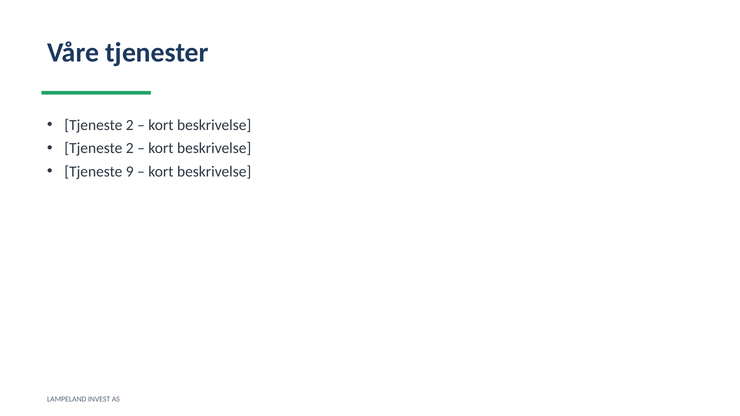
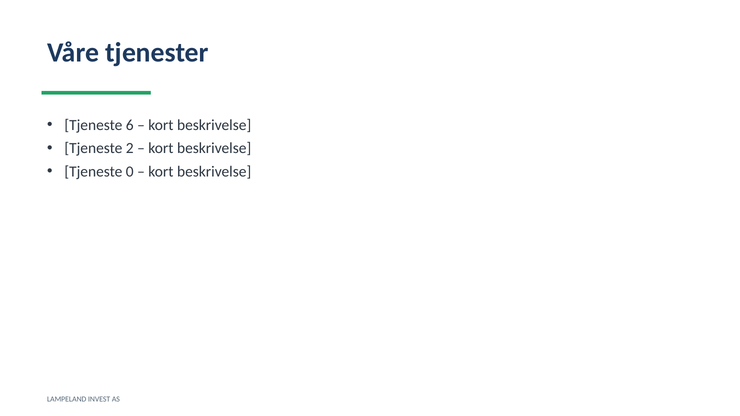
2: 2 -> 6 (130, 125)
9: 9 -> 0 (130, 172)
